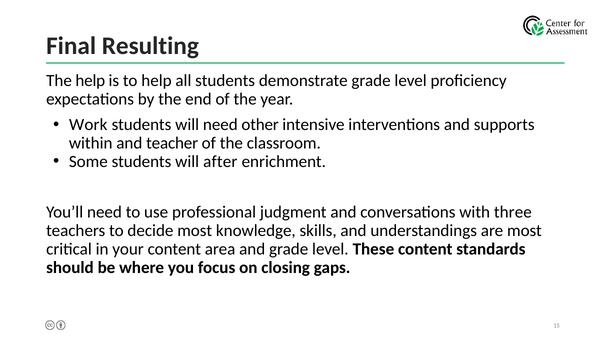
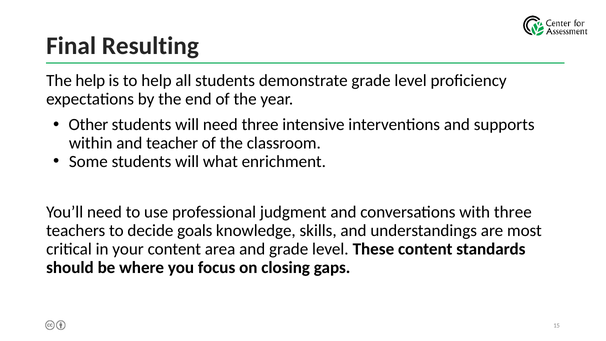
Work: Work -> Other (88, 124)
need other: other -> three (260, 124)
after: after -> what (220, 161)
decide most: most -> goals (195, 231)
